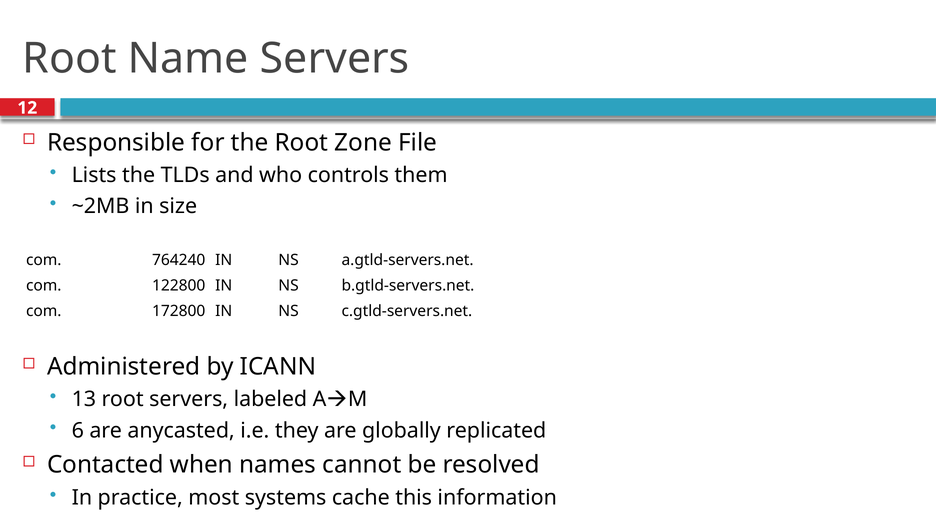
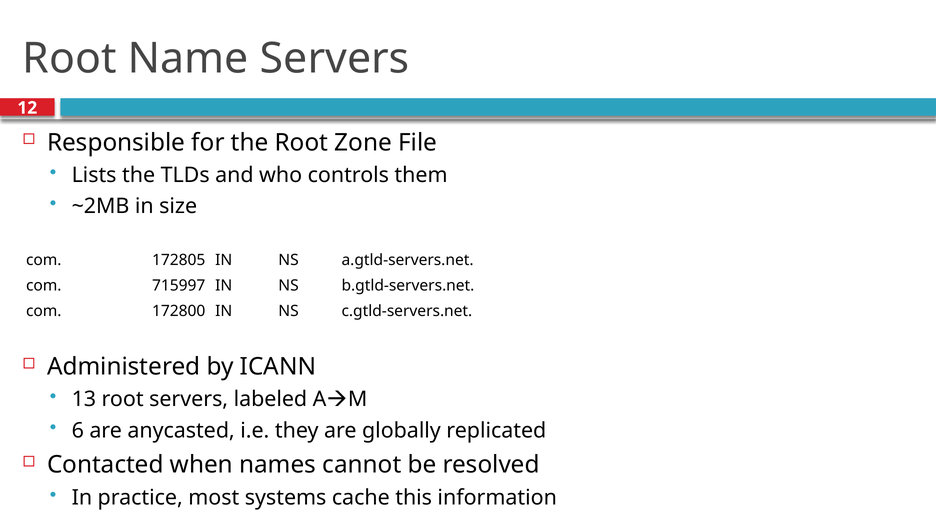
764240: 764240 -> 172805 (179, 260)
122800: 122800 -> 715997 (179, 286)
